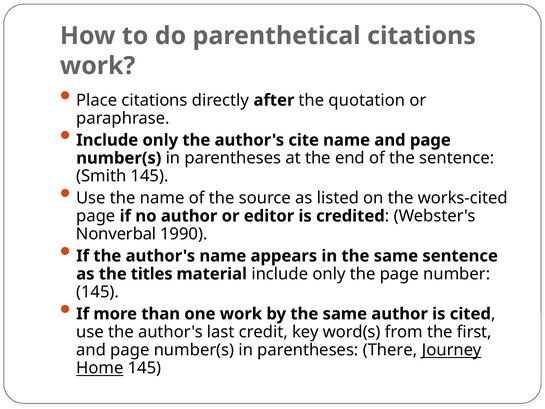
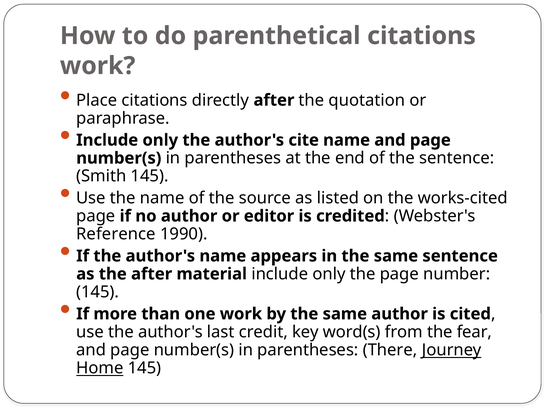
Nonverbal: Nonverbal -> Reference (116, 234)
the titles: titles -> after (152, 274)
first: first -> fear (474, 332)
